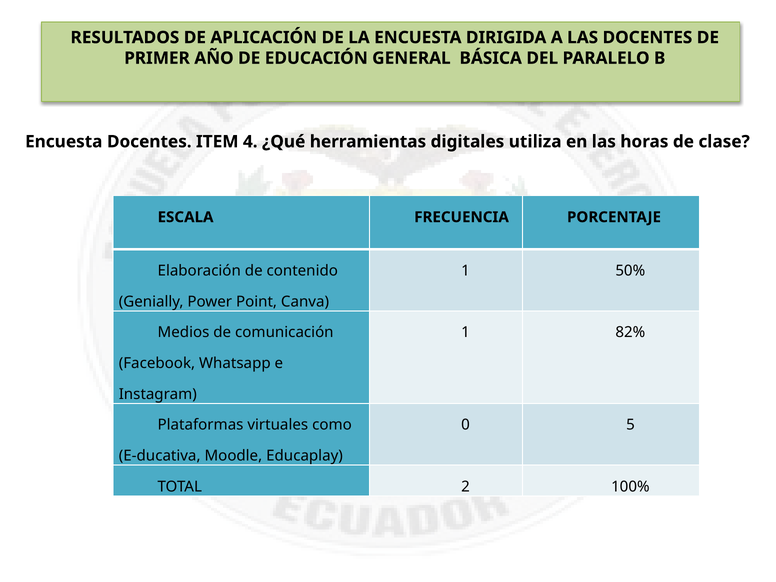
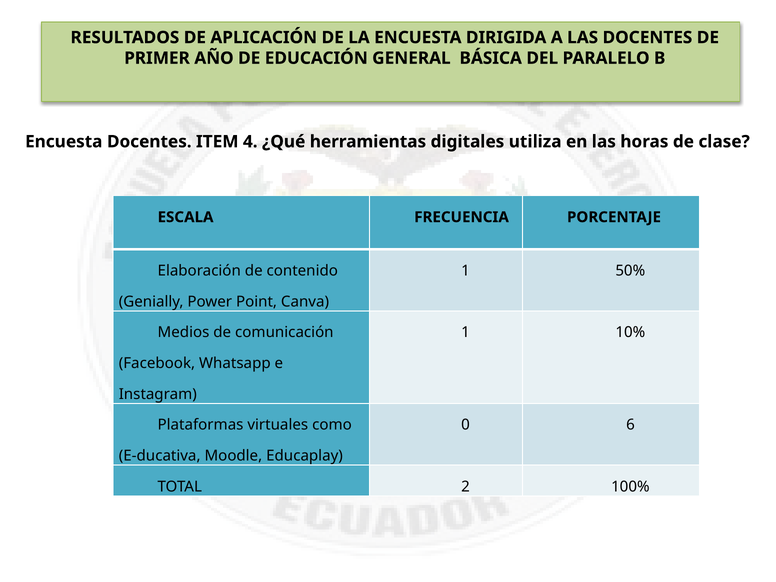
82%: 82% -> 10% (630, 332)
5: 5 -> 6 (630, 425)
